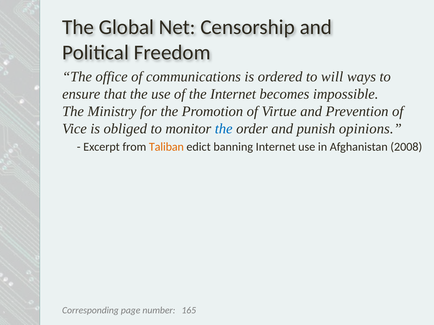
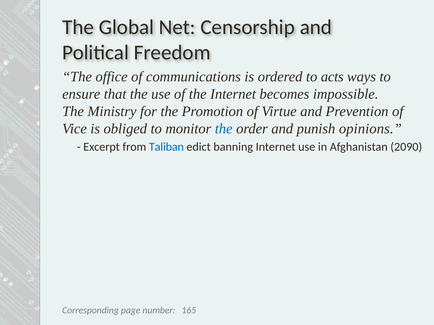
will: will -> acts (332, 77)
Taliban colour: orange -> blue (166, 147)
2008: 2008 -> 2090 (406, 147)
